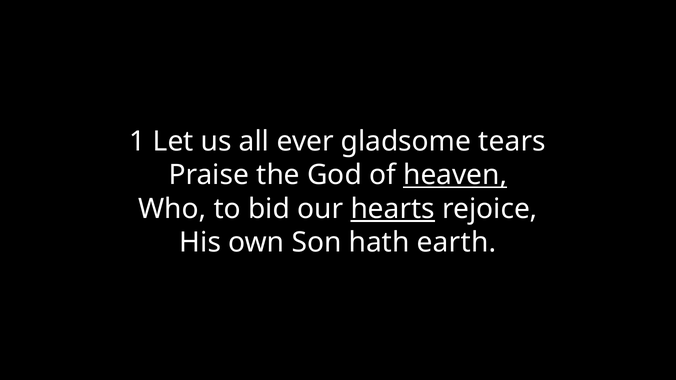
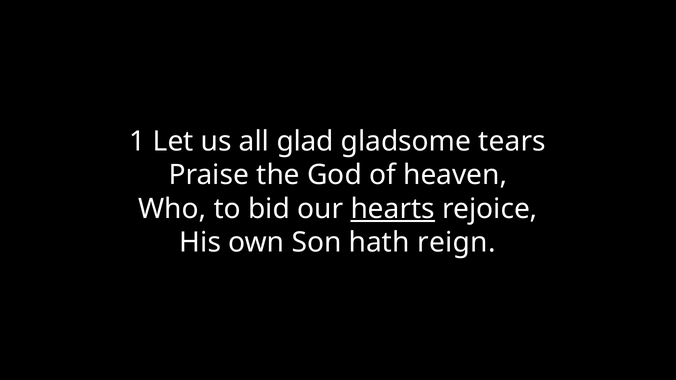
ever: ever -> glad (305, 141)
heaven underline: present -> none (455, 175)
earth: earth -> reign (456, 243)
